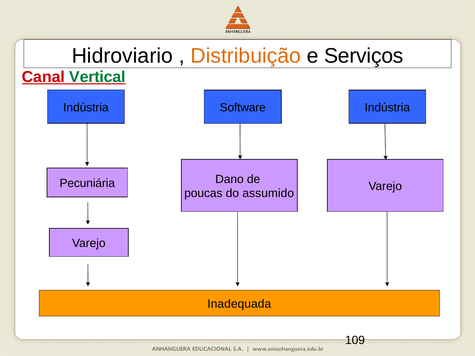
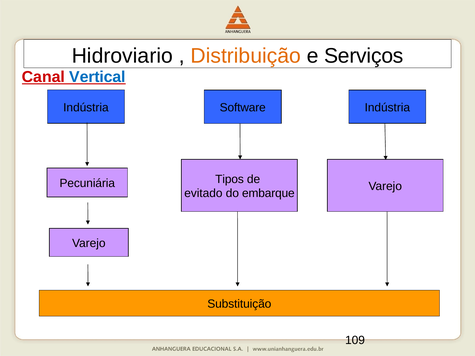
Vertical colour: green -> blue (98, 77)
Dano: Dano -> Tipos (230, 179)
poucas: poucas -> evitado (203, 194)
assumido: assumido -> embarque (268, 194)
Inadequada: Inadequada -> Substituição (239, 304)
